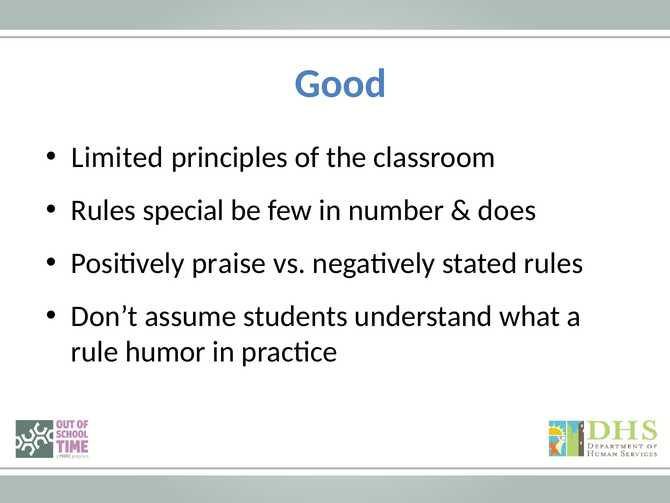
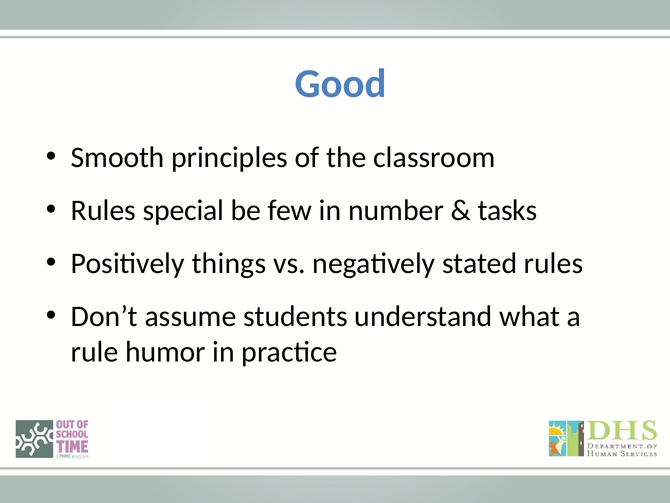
Limited: Limited -> Smooth (118, 157)
does: does -> tasks (507, 210)
praise: praise -> things (229, 263)
